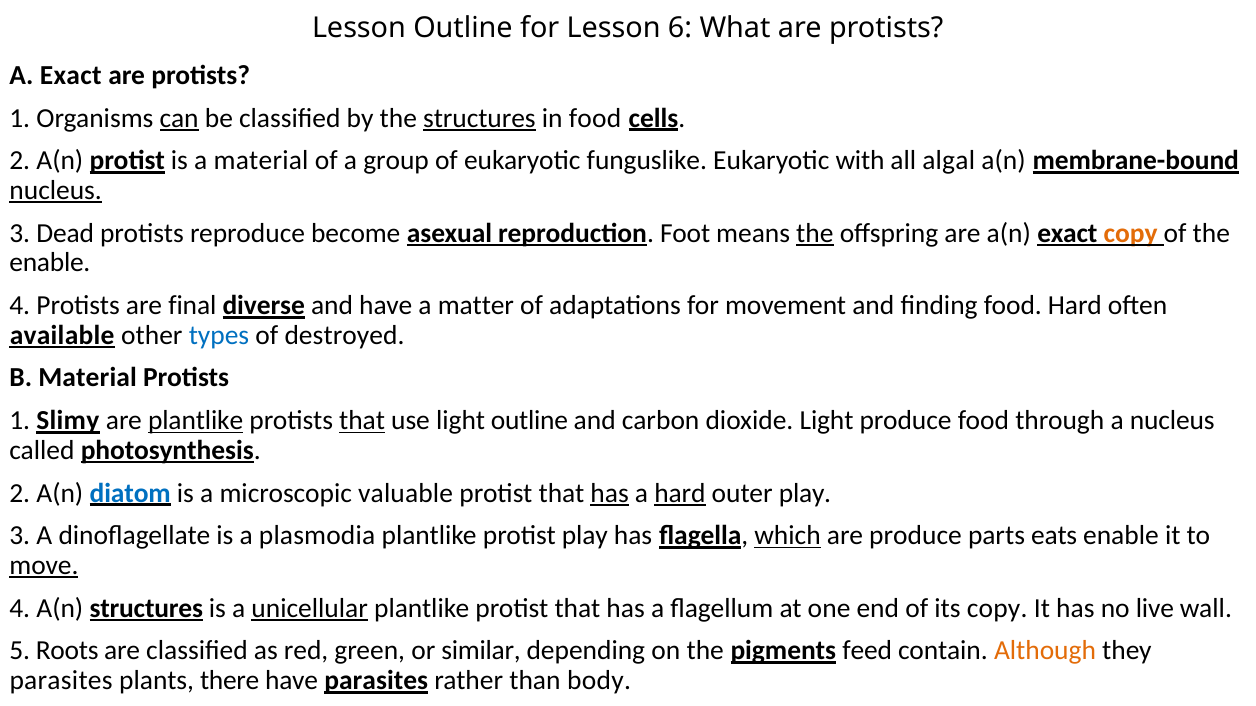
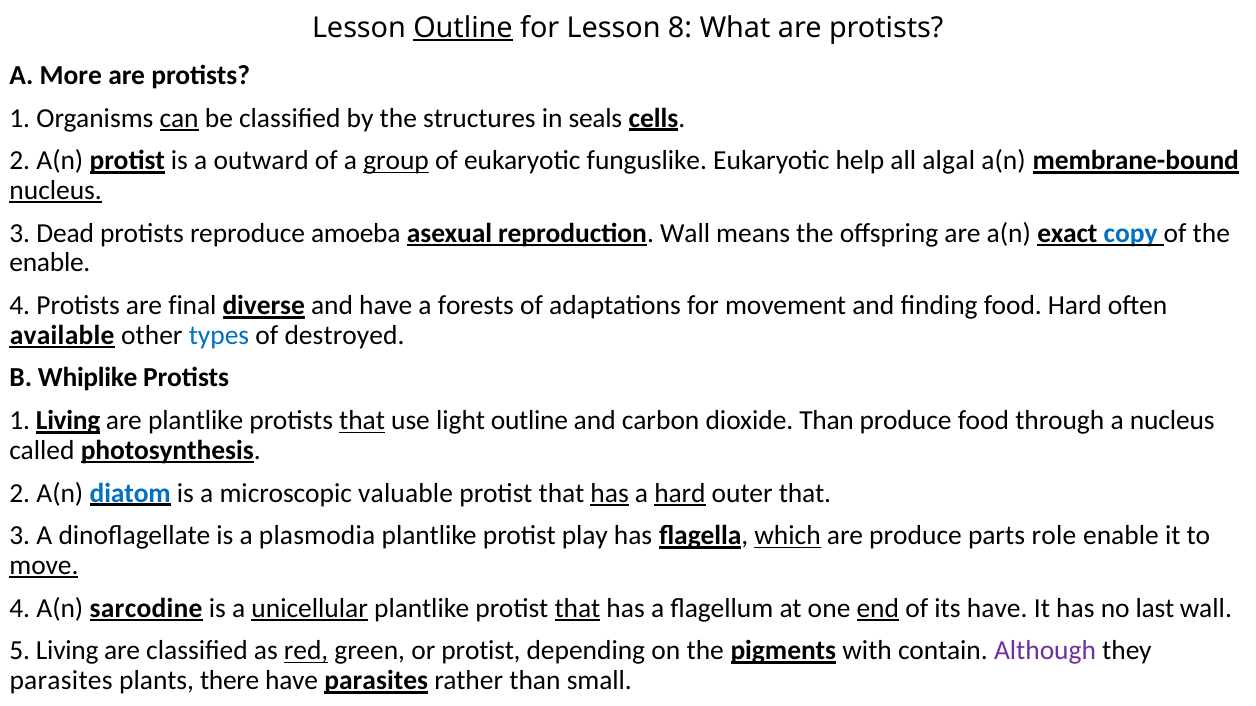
Outline underline: none -> present (463, 28)
6: 6 -> 8 (680, 28)
A Exact: Exact -> More (71, 75)
structures underline: present -> none (479, 118)
in food: food -> seals (595, 118)
a material: material -> outward (261, 161)
group underline: none -> present (396, 161)
with: with -> help (860, 161)
become: become -> amoeba (356, 233)
reproduction Foot: Foot -> Wall (685, 233)
the underline: present -> none (815, 233)
copy colour: orange -> blue (1131, 233)
matter: matter -> forests (476, 306)
B Material: Material -> Whiplike (88, 378)
1 Slimy: Slimy -> Living (68, 421)
plantlike underline: present -> none (196, 421)
dioxide Light: Light -> Than (827, 421)
outer play: play -> that (805, 493)
eats: eats -> role (1054, 536)
A(n structures: structures -> sarcodine (146, 608)
that underline: none -> present (577, 608)
end underline: none -> present (878, 608)
its copy: copy -> have (997, 608)
live: live -> last (1155, 608)
5 Roots: Roots -> Living (67, 651)
red underline: none -> present (306, 651)
or similar: similar -> protist (481, 651)
feed: feed -> with (867, 651)
Although colour: orange -> purple (1045, 651)
body: body -> small (599, 681)
